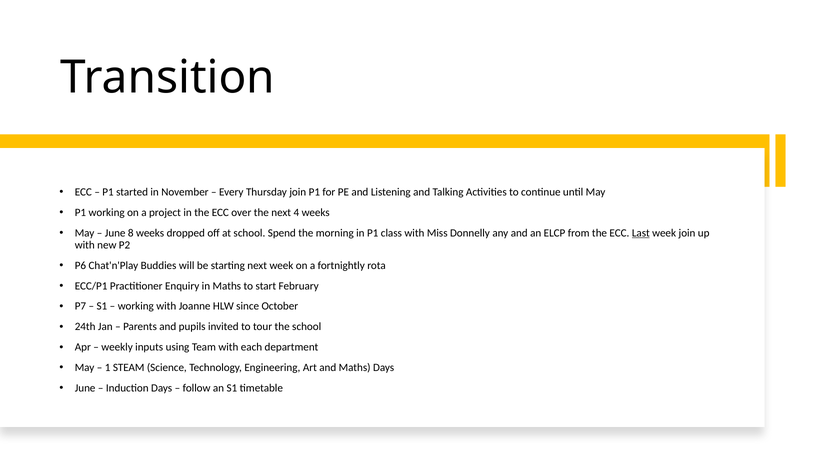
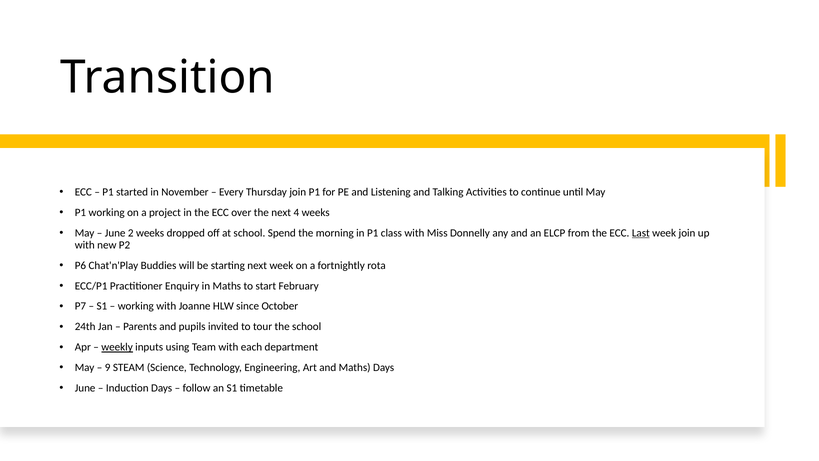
8: 8 -> 2 (131, 233)
weekly underline: none -> present (117, 347)
1: 1 -> 9 (108, 367)
